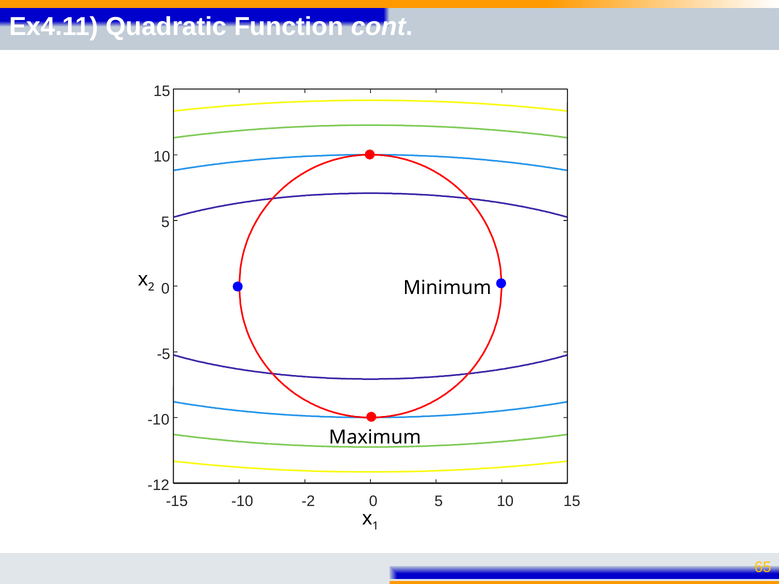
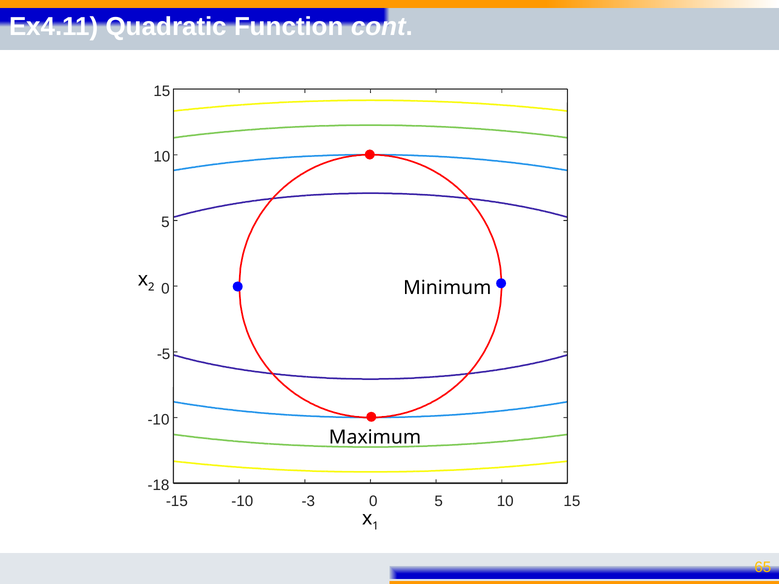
-12: -12 -> -18 (158, 486)
-2: -2 -> -3 (308, 502)
